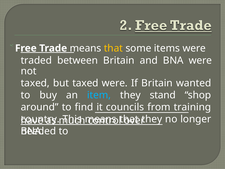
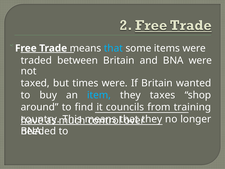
that colour: yellow -> light blue (113, 48)
but taxed: taxed -> times (85, 83)
stand: stand -> taxes (163, 95)
